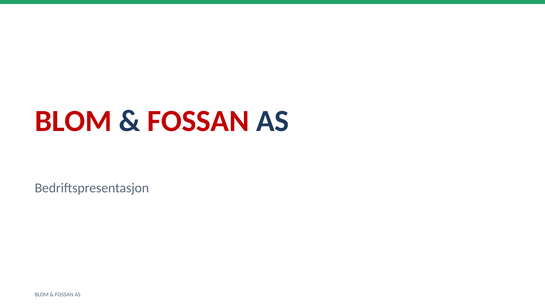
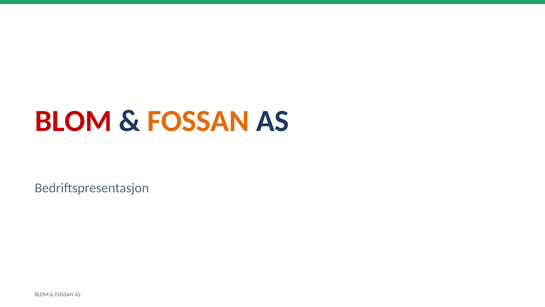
FOSSAN colour: red -> orange (198, 121)
